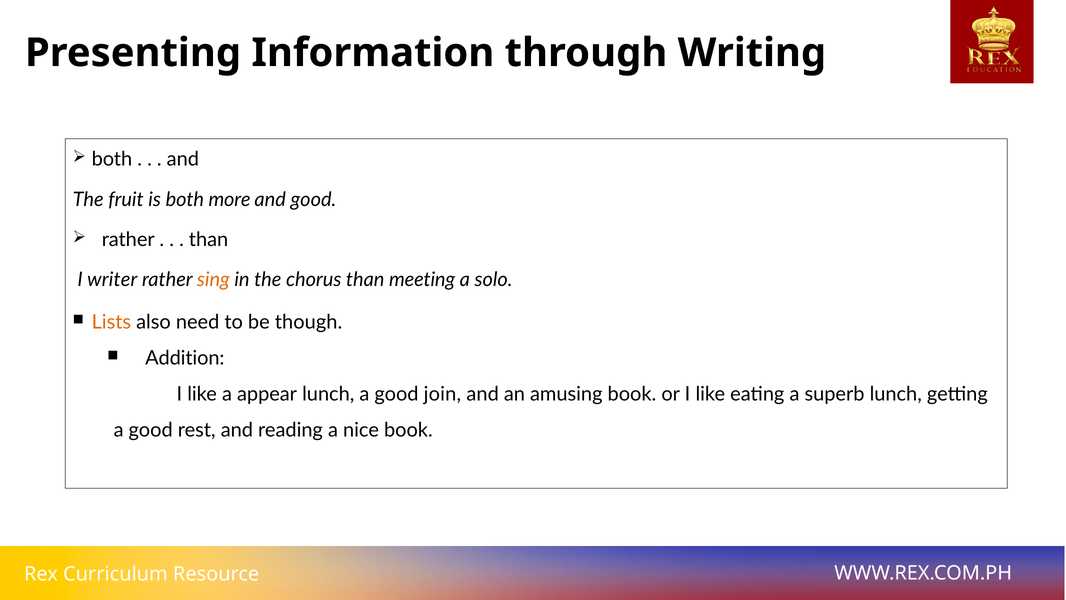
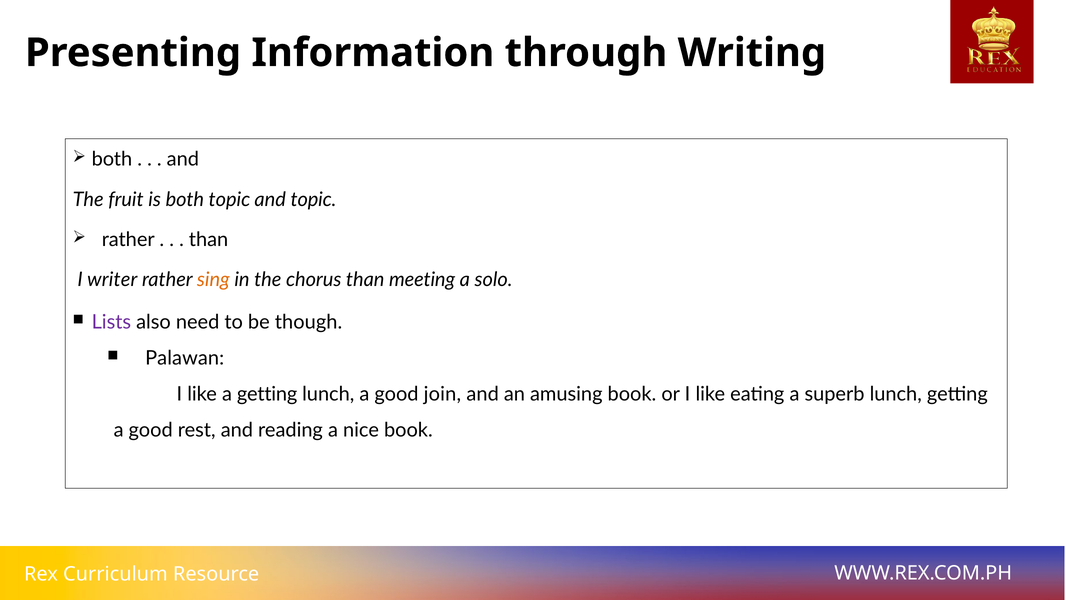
both more: more -> topic (229, 199)
and good: good -> topic (313, 199)
Lists colour: orange -> purple (111, 322)
Addition: Addition -> Palawan (185, 358)
a appear: appear -> getting (267, 394)
